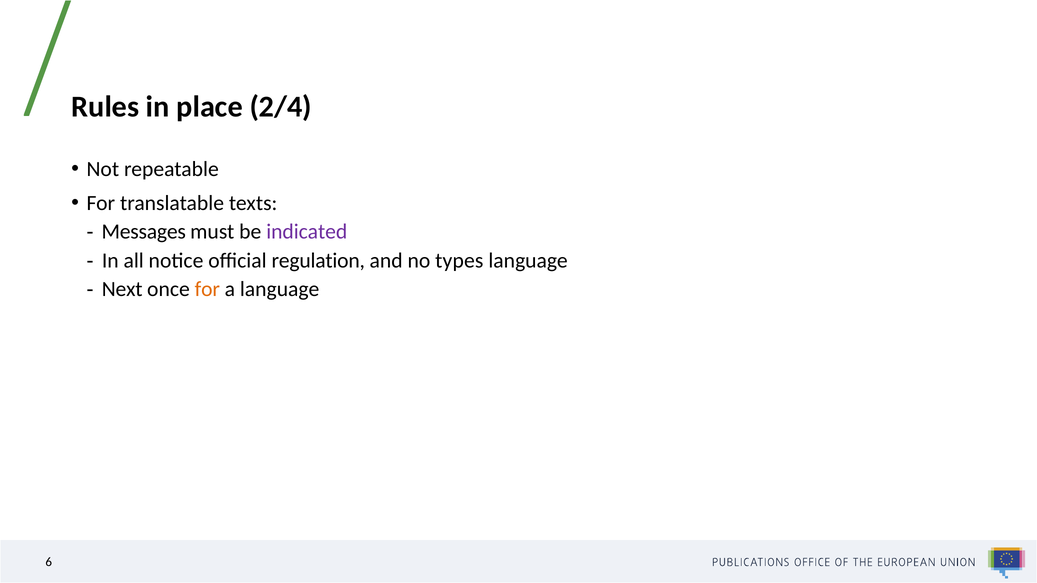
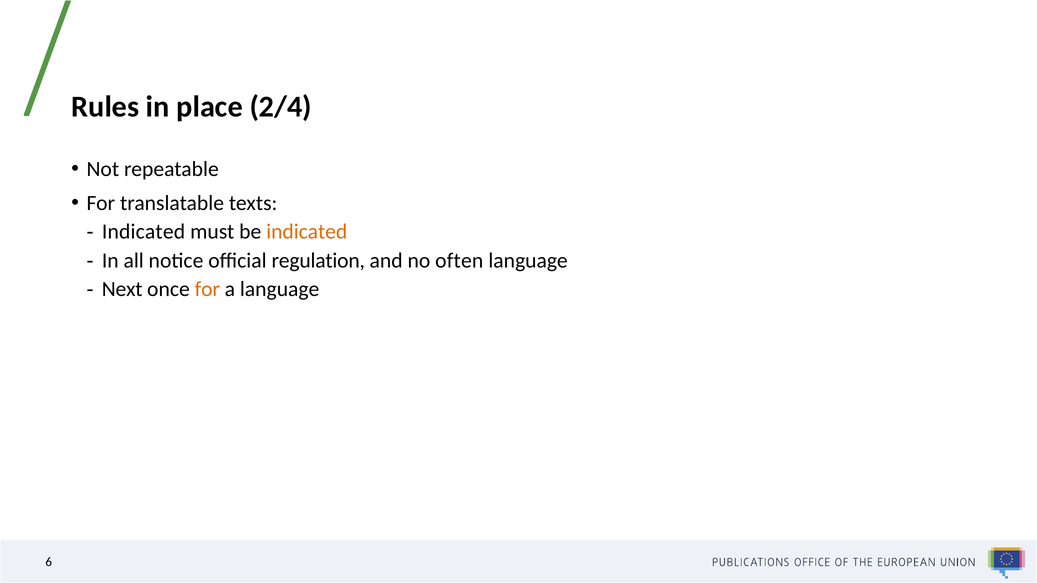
Messages: Messages -> Indicated (144, 232)
indicated colour: purple -> orange (307, 232)
types: types -> often (459, 261)
